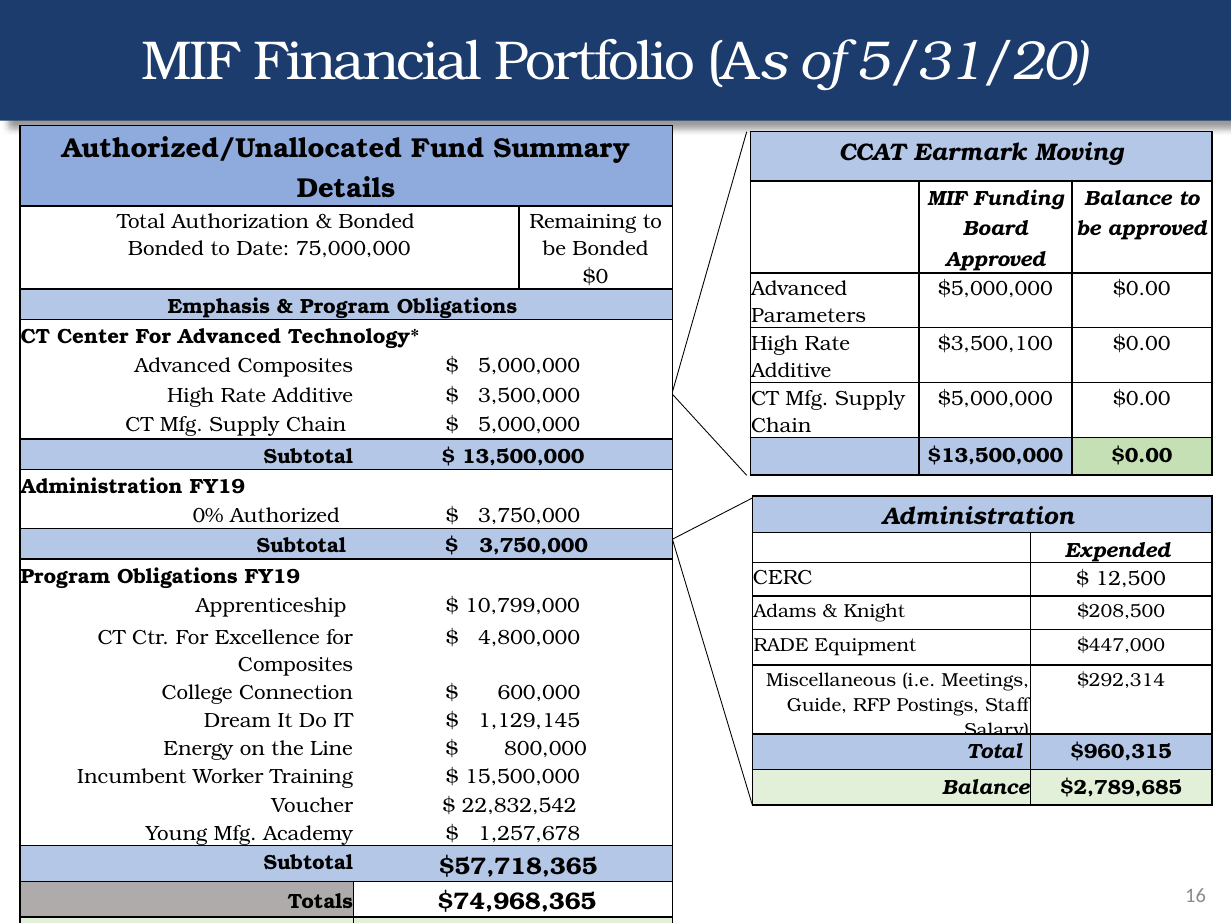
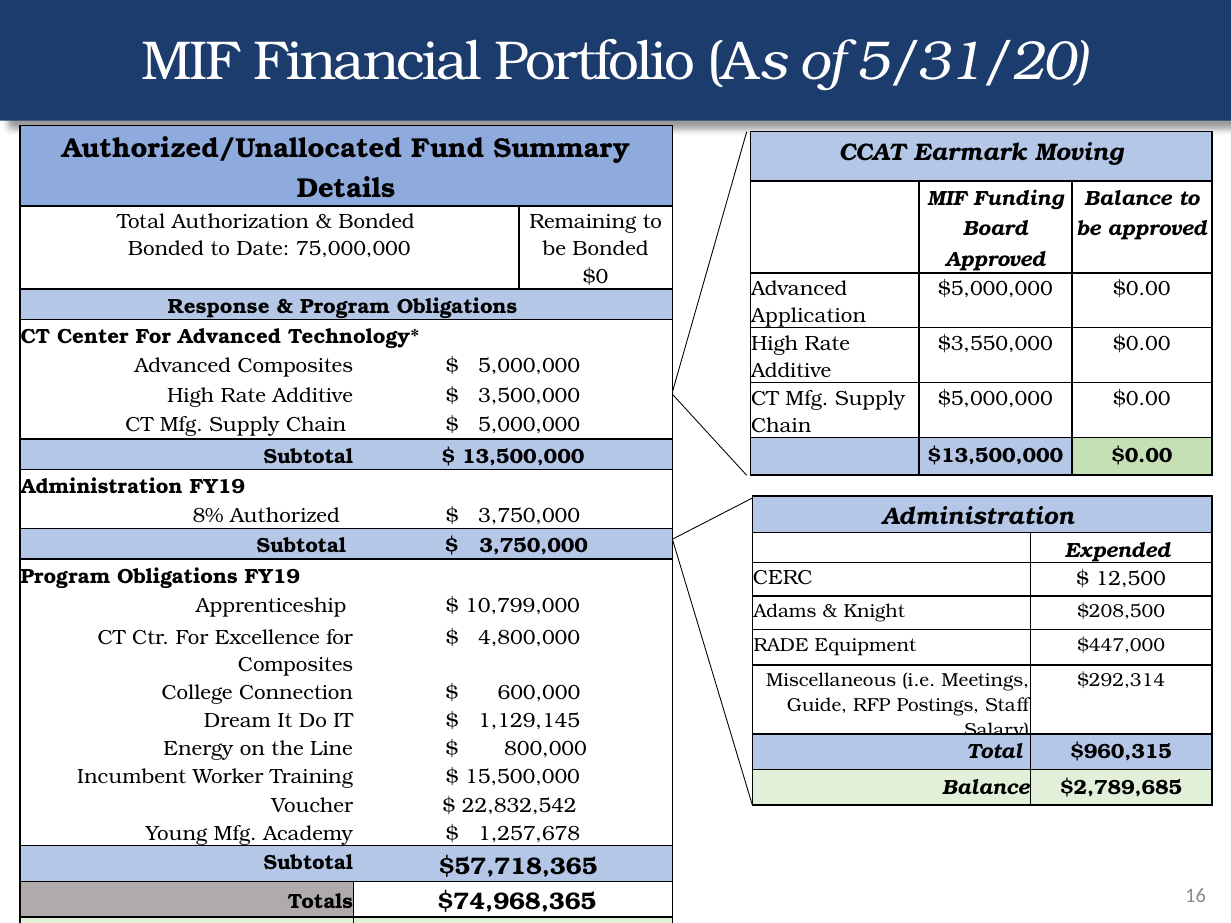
Emphasis: Emphasis -> Response (219, 307)
Parameters: Parameters -> Application (809, 316)
$3,500,100: $3,500,100 -> $3,550,000 (995, 344)
0%: 0% -> 8% (208, 516)
